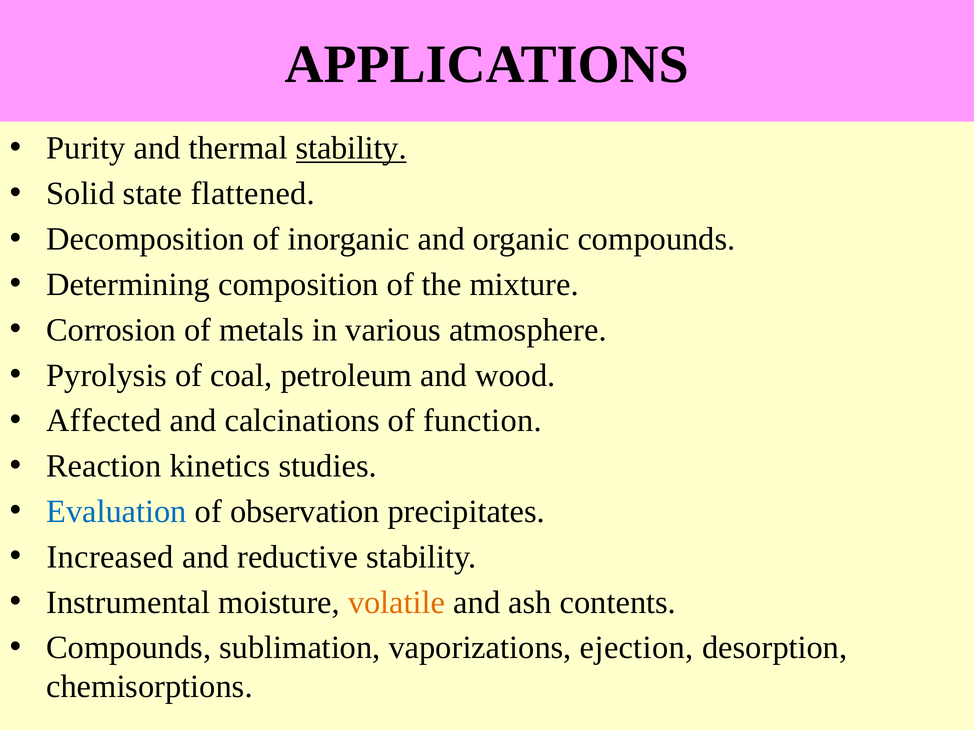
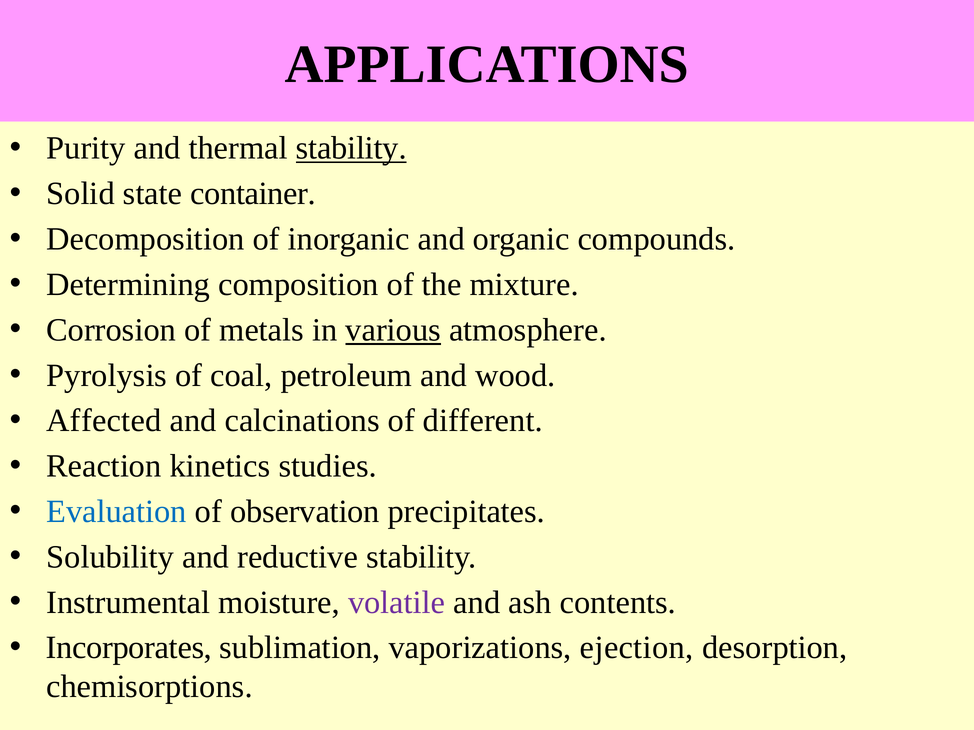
flattened: flattened -> container (253, 194)
various underline: none -> present (393, 330)
function: function -> different (483, 421)
Increased: Increased -> Solubility (110, 557)
volatile colour: orange -> purple (397, 603)
Compounds: Compounds -> Incorporates (129, 648)
